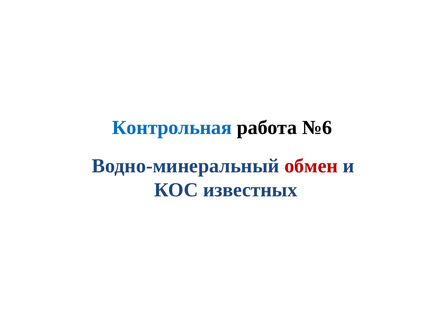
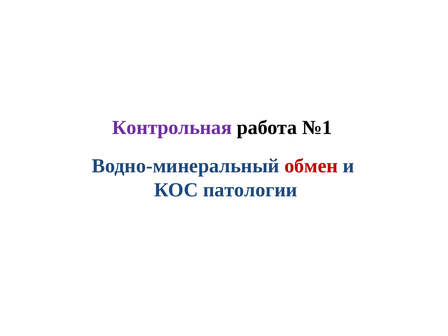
Контрольная colour: blue -> purple (172, 128)
№6: №6 -> №1 (317, 128)
известных: известных -> патологии (250, 190)
